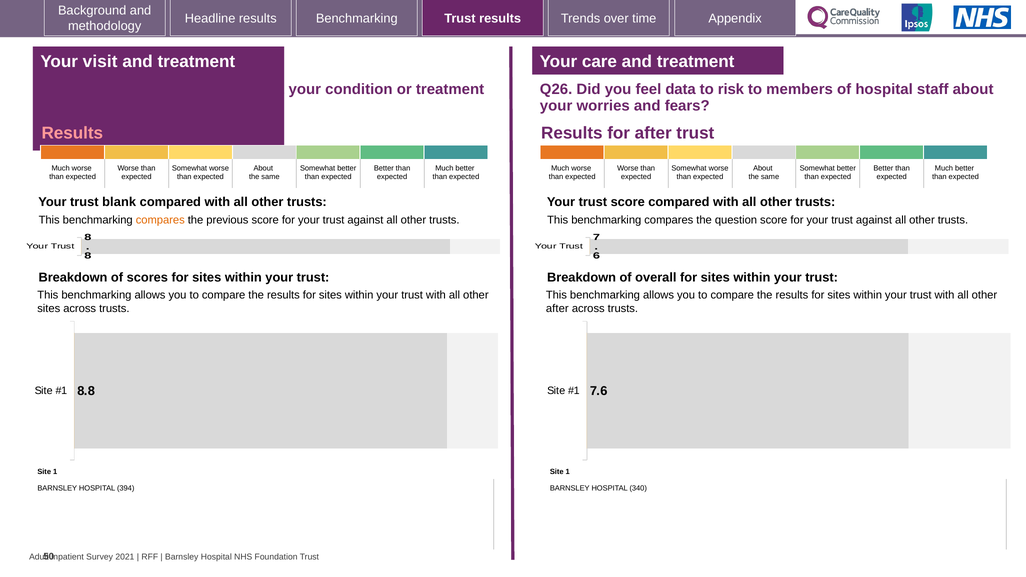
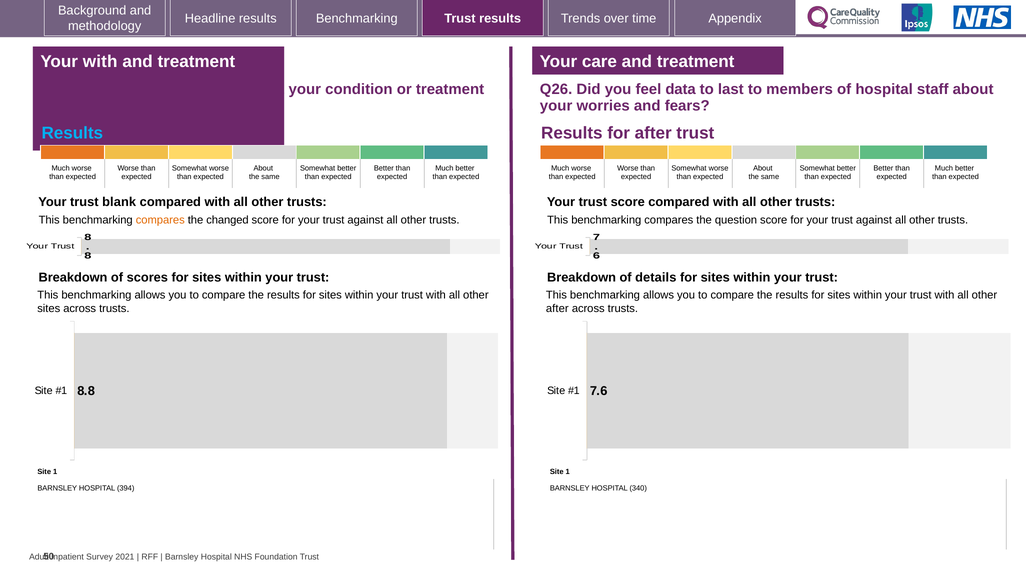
Your visit: visit -> with (100, 62)
risk: risk -> last (731, 89)
Results colour: pink -> light blue (72, 133)
previous: previous -> changed (227, 220)
overall: overall -> details (656, 278)
